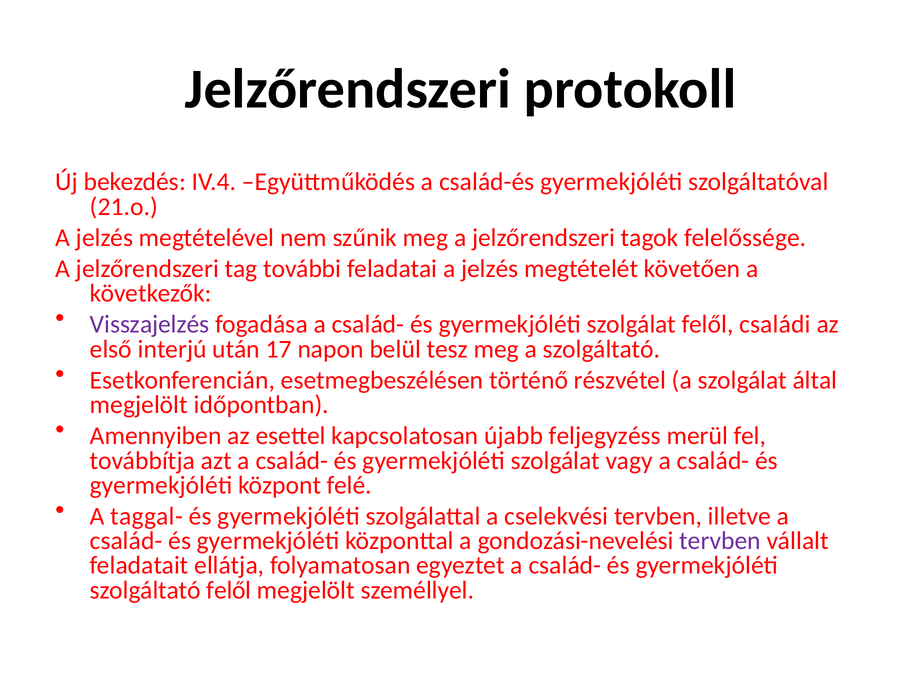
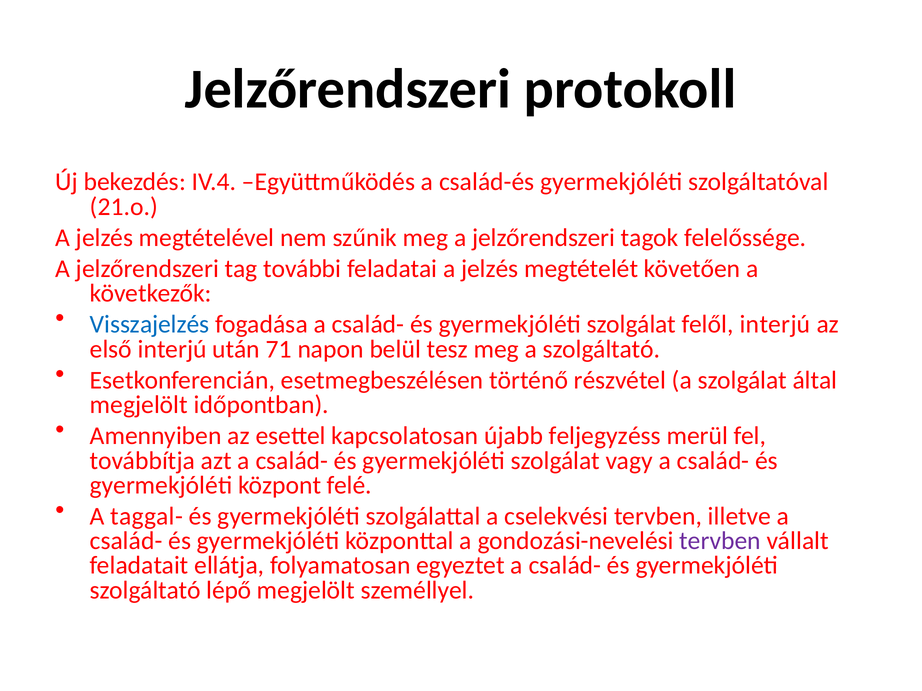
Visszajelzés colour: purple -> blue (150, 325)
felől családi: családi -> interjú (775, 325)
17: 17 -> 71 (279, 349)
szolgáltató felől: felől -> lépő (229, 590)
